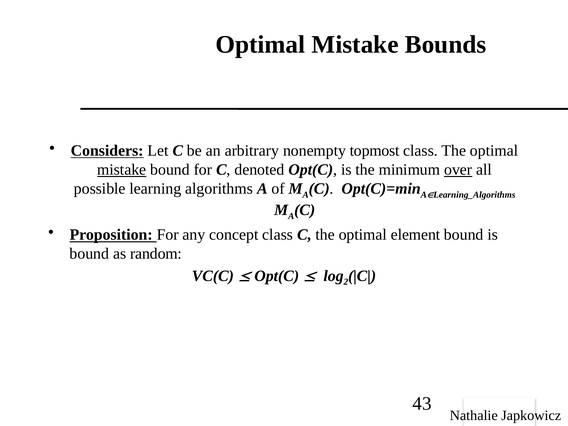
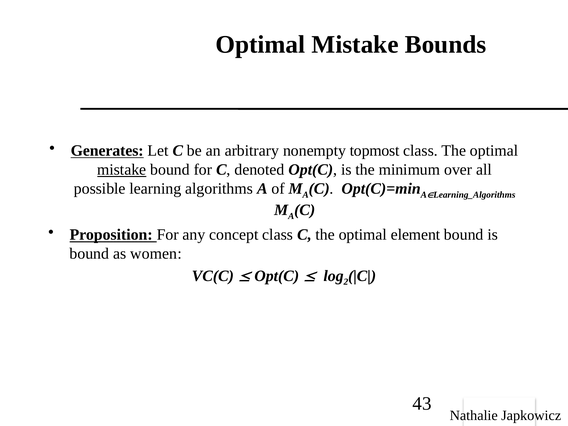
Considers: Considers -> Generates (107, 151)
over underline: present -> none (458, 170)
random: random -> women (156, 254)
